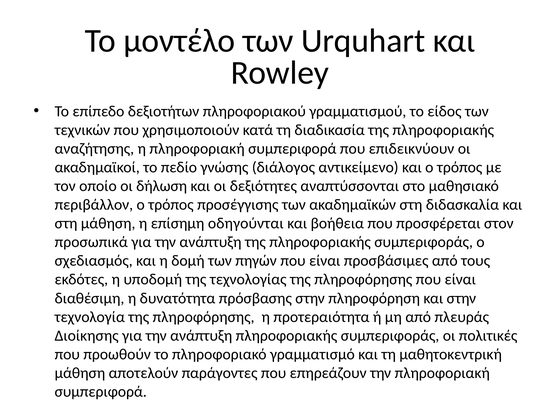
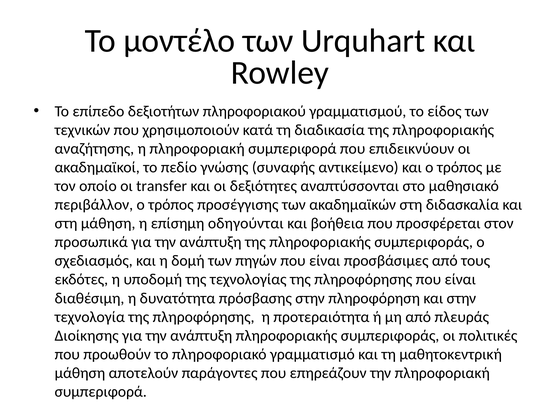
διάλογος: διάλογος -> συναφής (283, 167)
δήλωση: δήλωση -> transfer (162, 186)
